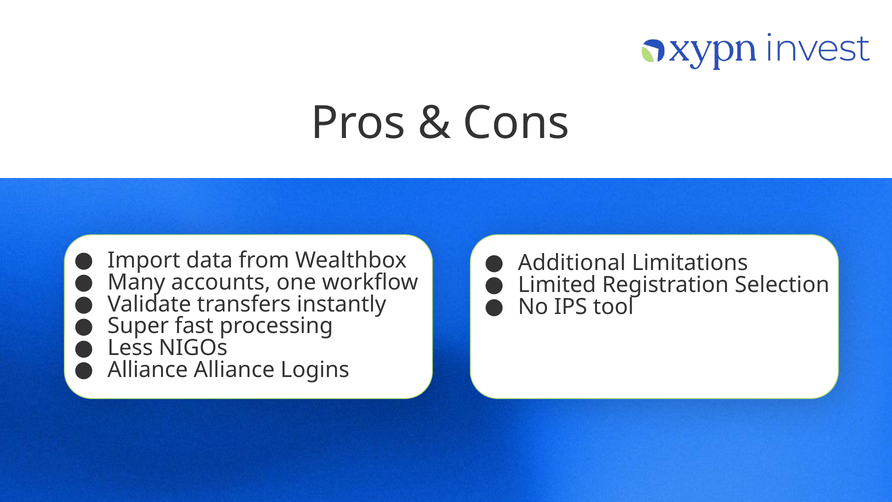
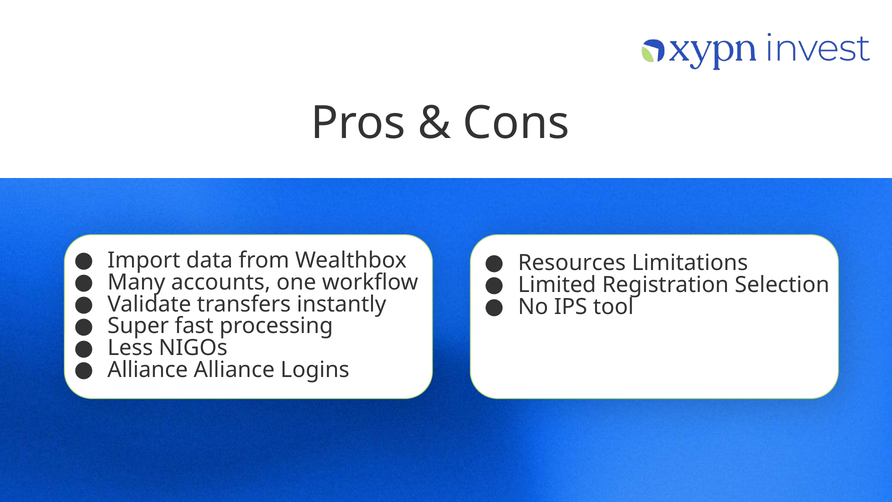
Additional: Additional -> Resources (572, 263)
